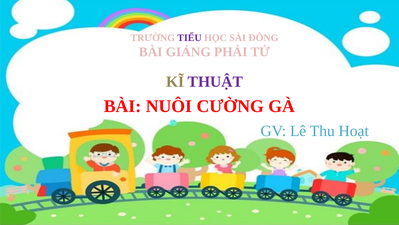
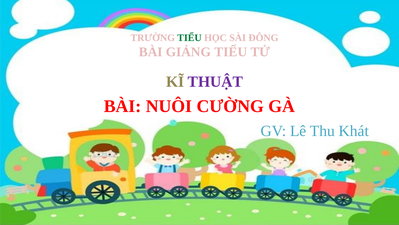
TIỂU colour: purple -> green (189, 38)
GIẢNG PHẢI: PHẢI -> TIỂU (231, 52)
Hoạt: Hoạt -> Khát (354, 131)
